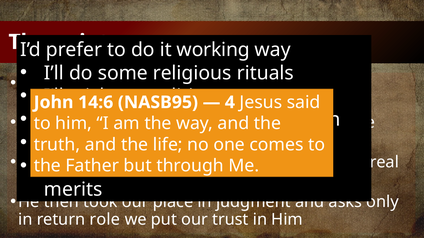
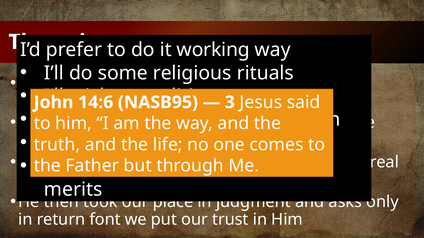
4: 4 -> 3 (230, 103)
role: role -> font (105, 220)
